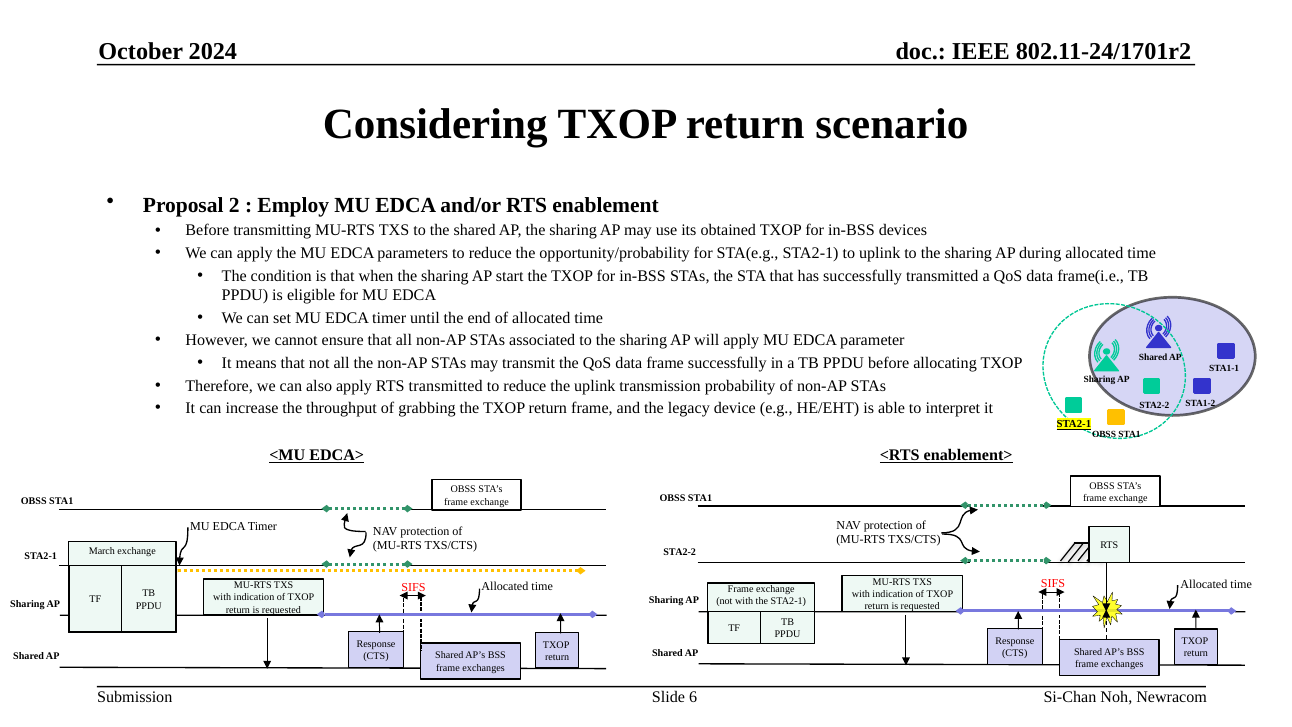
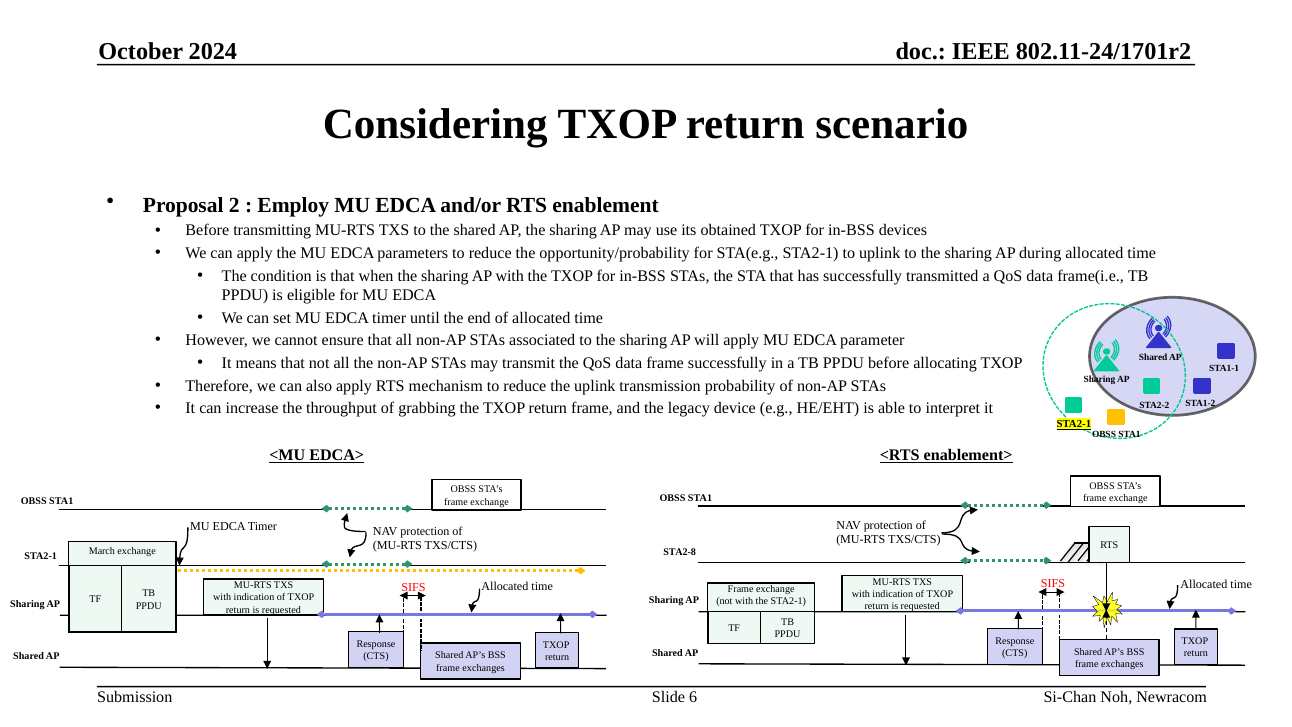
AP start: start -> with (510, 276)
RTS transmitted: transmitted -> mechanism (446, 386)
STA2-2: STA2-2 -> STA2-8 (680, 552)
